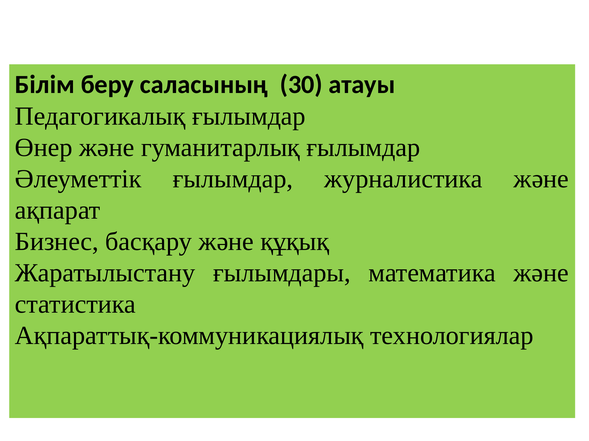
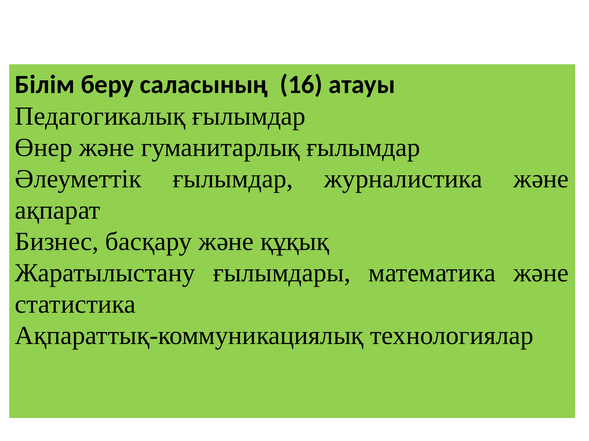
30: 30 -> 16 (301, 85)
